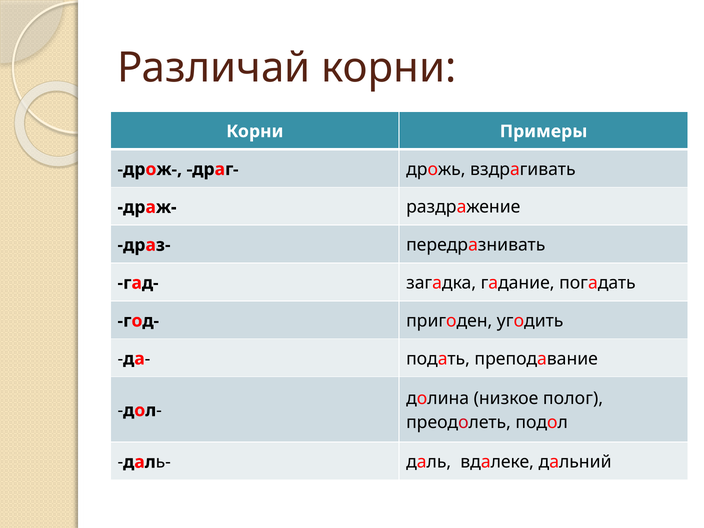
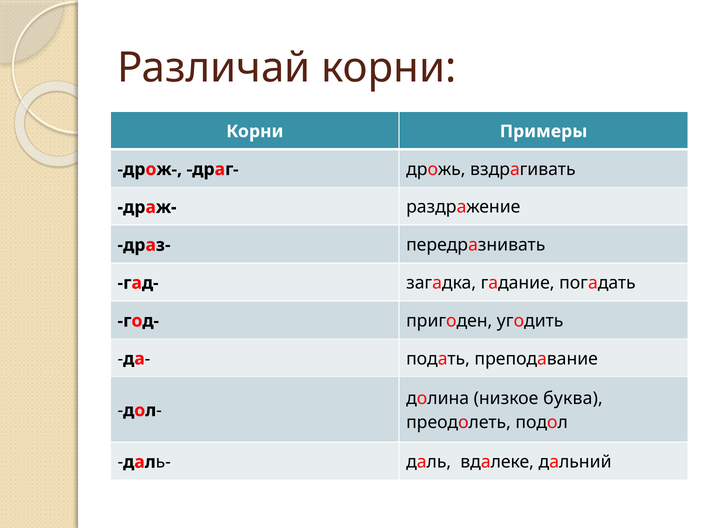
полог: полог -> буква (573, 398)
